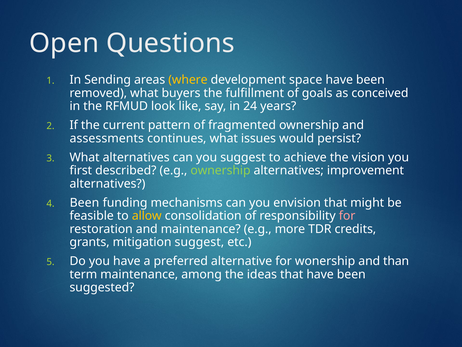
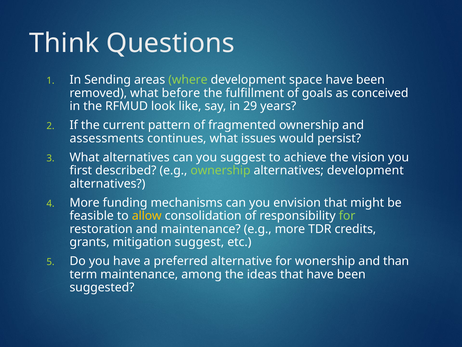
Open: Open -> Think (64, 43)
where colour: yellow -> light green (188, 80)
buyers: buyers -> before (181, 93)
24: 24 -> 29 (250, 106)
alternatives improvement: improvement -> development (365, 170)
Been: Been -> More (85, 202)
for colour: pink -> light green (347, 216)
